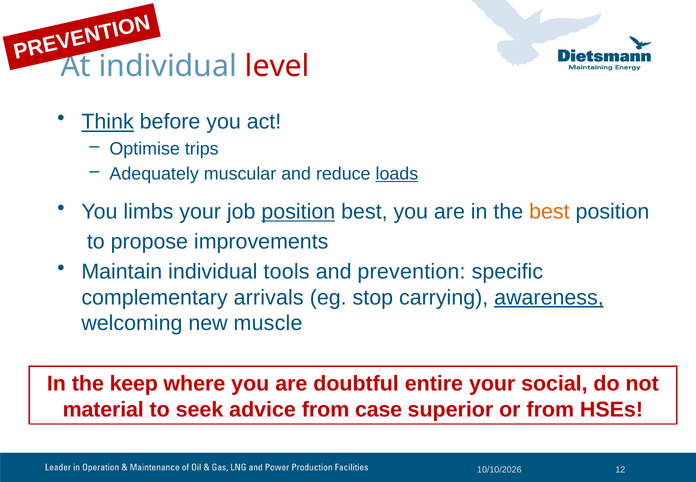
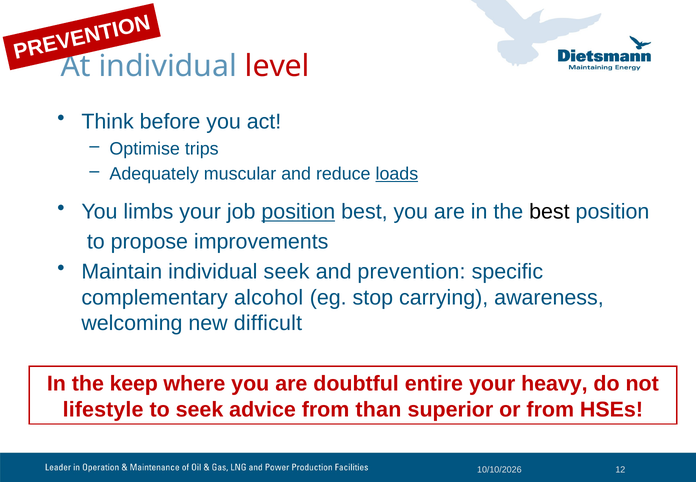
Think underline: present -> none (108, 122)
best colour: orange -> black (549, 212)
individual tools: tools -> seek (287, 272)
arrivals: arrivals -> alcohol (269, 297)
awareness underline: present -> none (549, 297)
muscle: muscle -> difficult (268, 323)
social: social -> heavy (554, 384)
material: material -> lifestyle (103, 409)
case: case -> than (378, 409)
